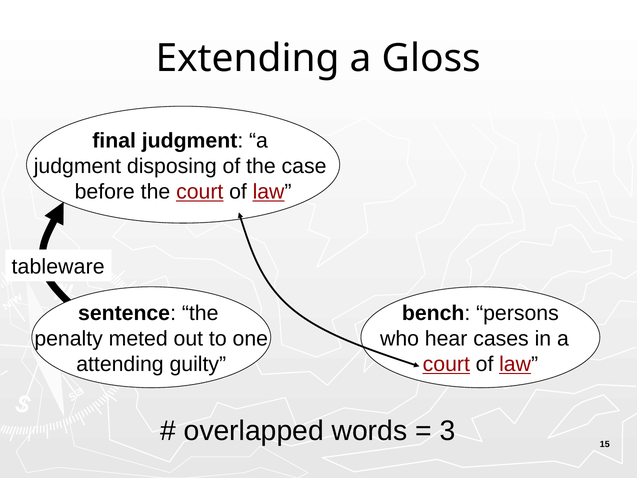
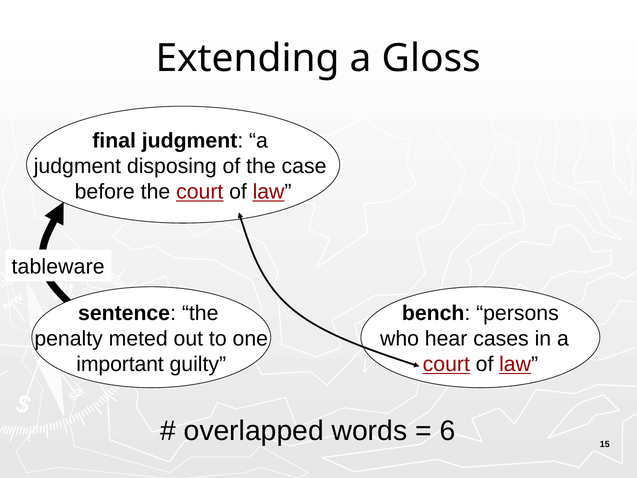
attending: attending -> important (120, 364)
3: 3 -> 6 (447, 431)
